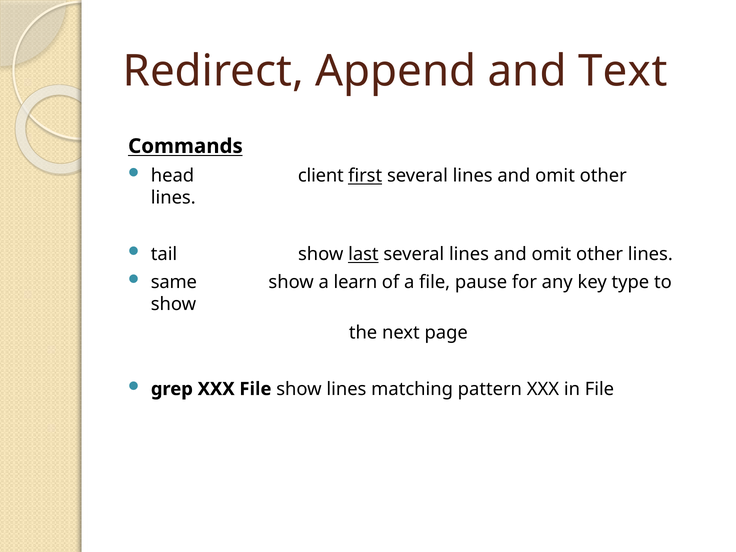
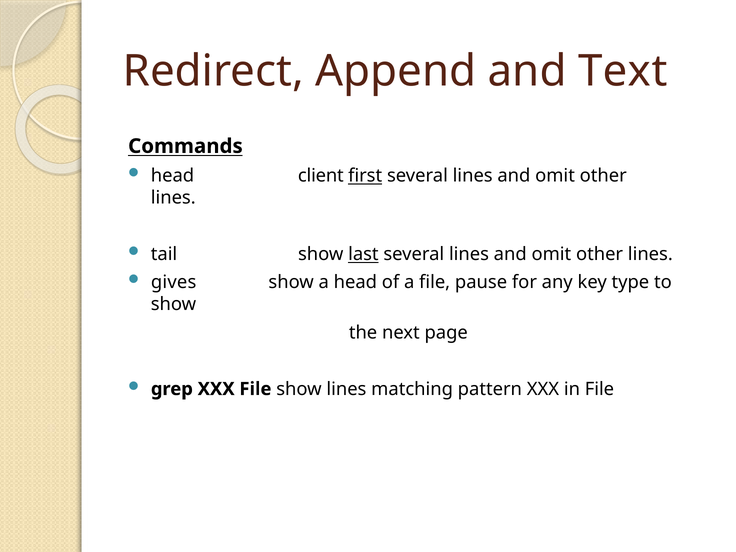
same: same -> gives (174, 282)
a learn: learn -> head (355, 282)
